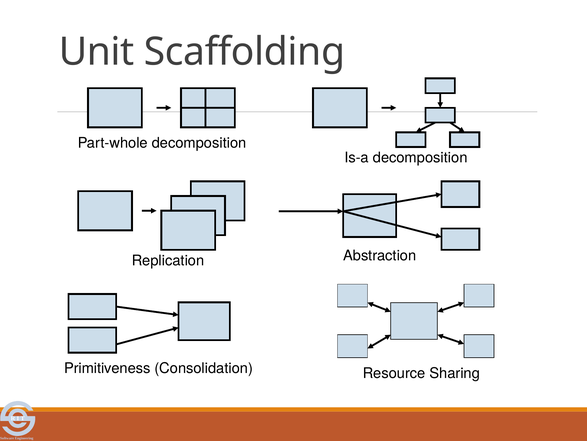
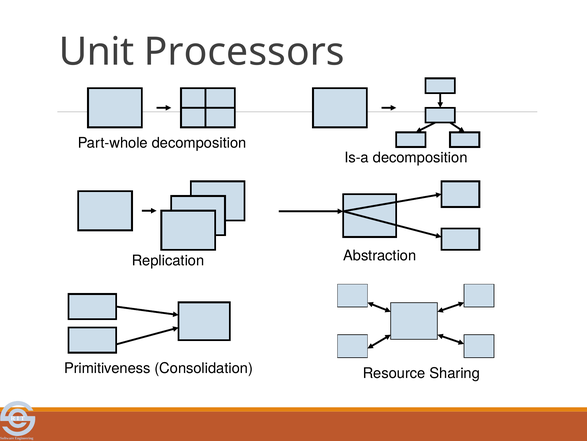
Scaffolding: Scaffolding -> Processors (244, 52)
